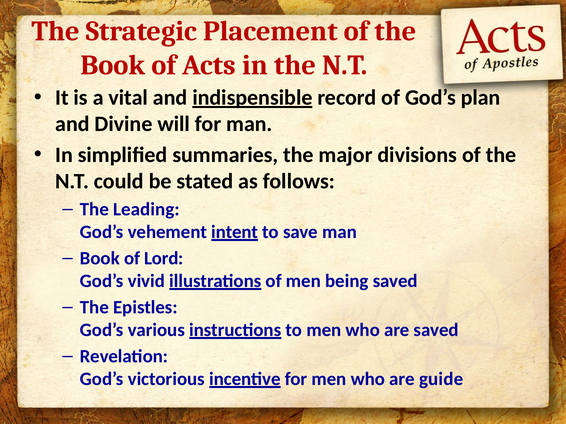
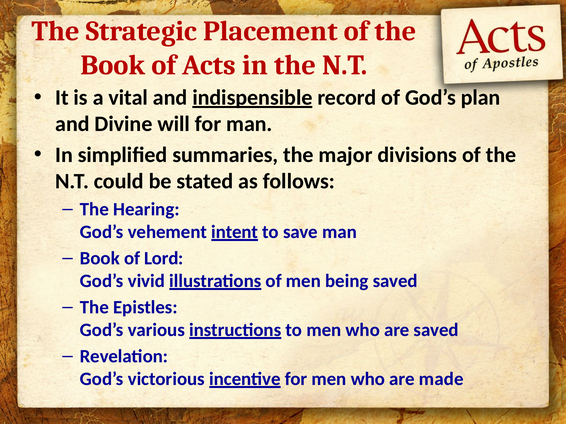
Leading: Leading -> Hearing (146, 210)
guide: guide -> made (441, 379)
